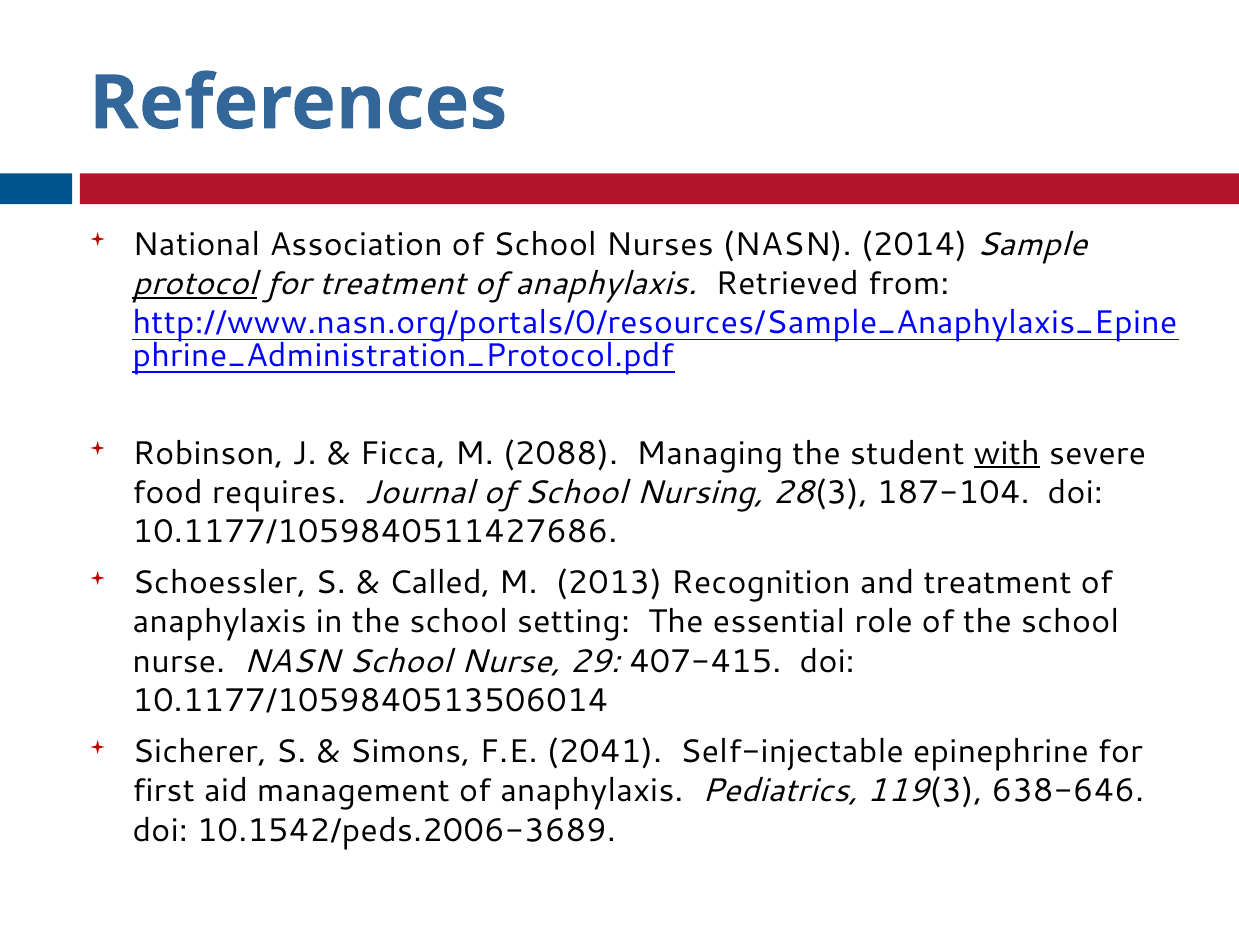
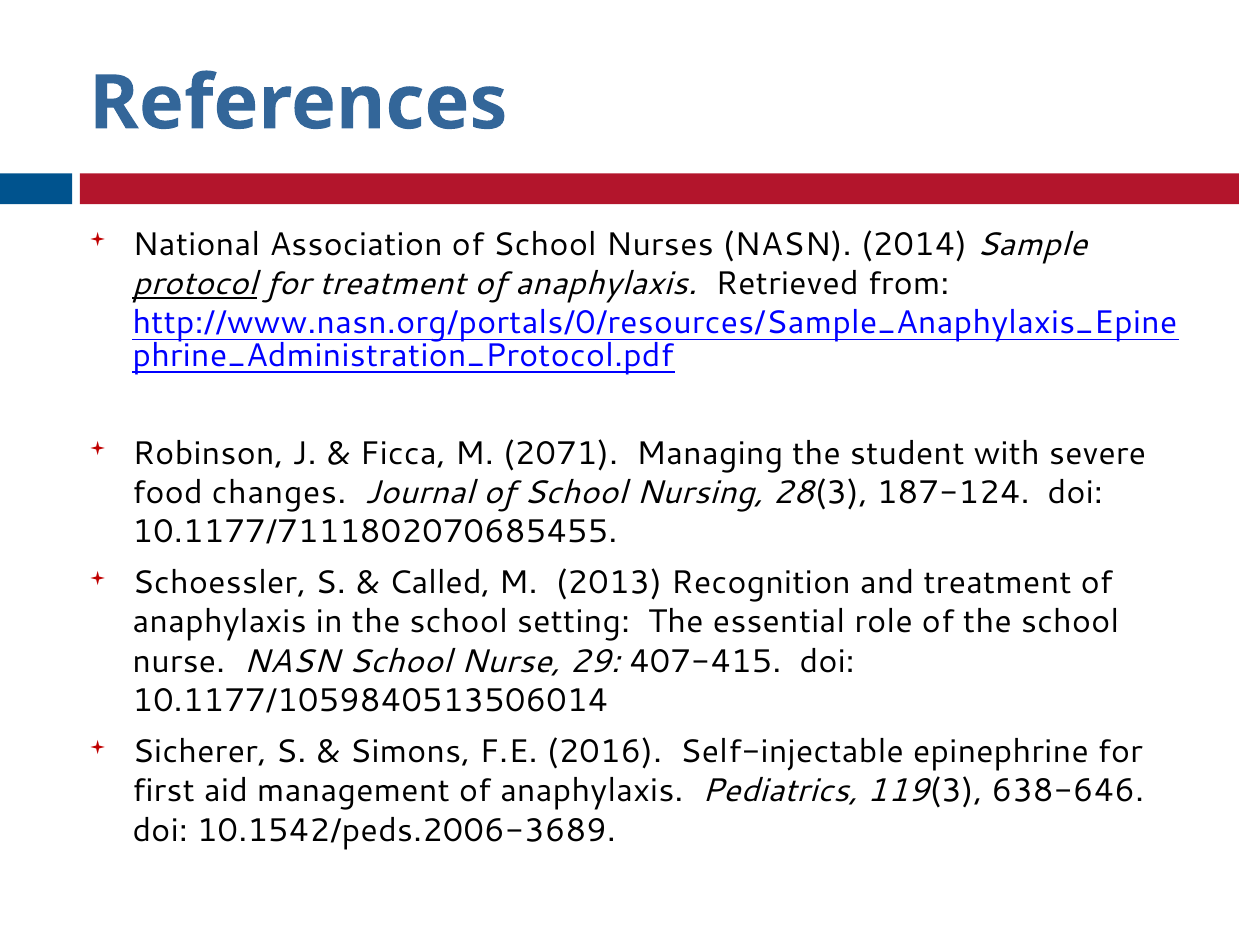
2088: 2088 -> 2071 (561, 453)
with underline: present -> none (1007, 453)
requires: requires -> changes (279, 493)
187-104: 187-104 -> 187-124 (953, 493)
10.1177/1059840511427686: 10.1177/1059840511427686 -> 10.1177/7111802070685455 (375, 532)
2041: 2041 -> 2016 (604, 752)
